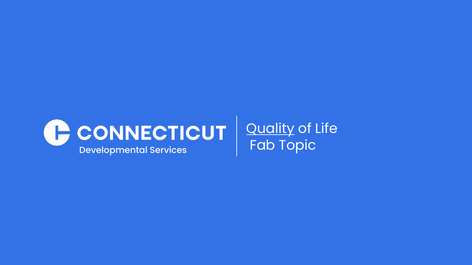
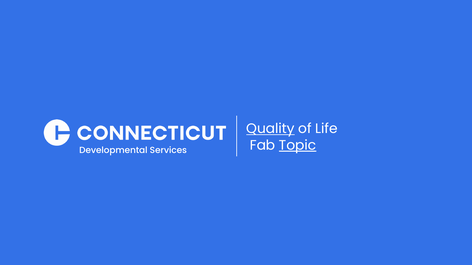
Topic underline: none -> present (298, 145)
